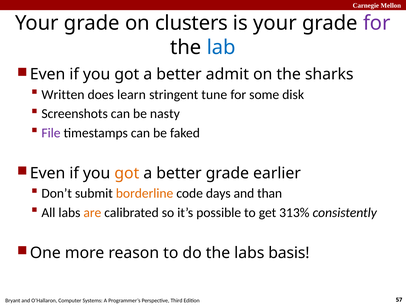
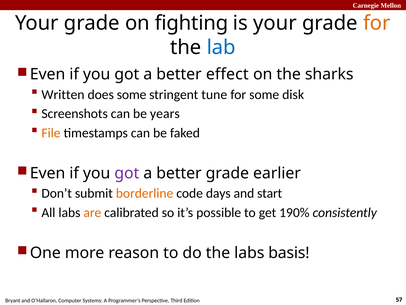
clusters: clusters -> fighting (192, 23)
for colour: purple -> orange (377, 23)
admit: admit -> effect (227, 74)
does learn: learn -> some (132, 95)
nasty: nasty -> years (165, 114)
File colour: purple -> orange (51, 133)
got colour: orange -> purple (127, 173)
than: than -> start (270, 193)
313%: 313% -> 190% (294, 212)
